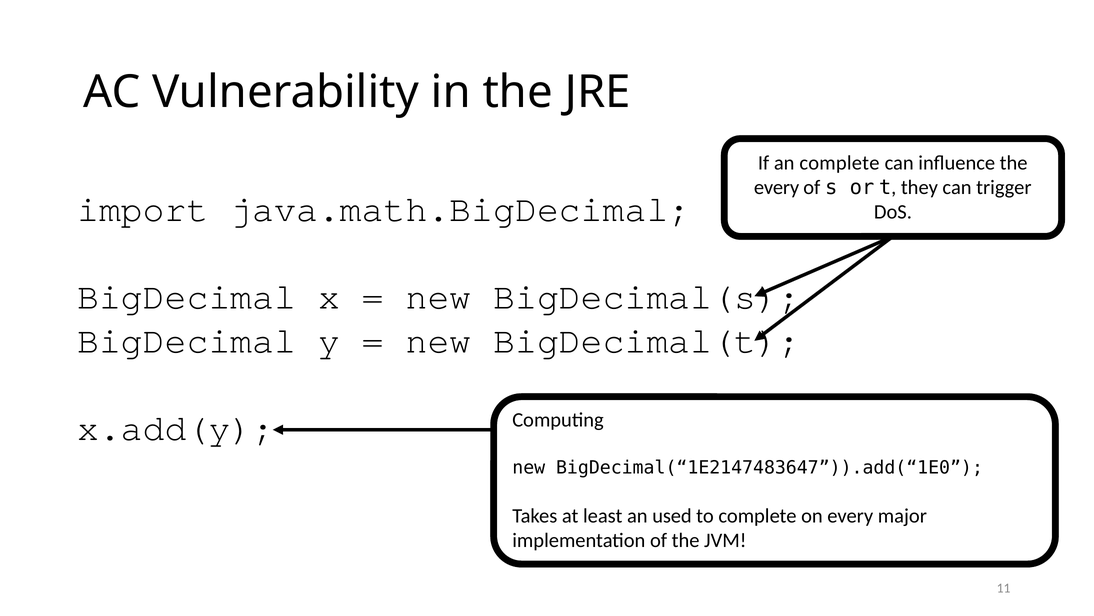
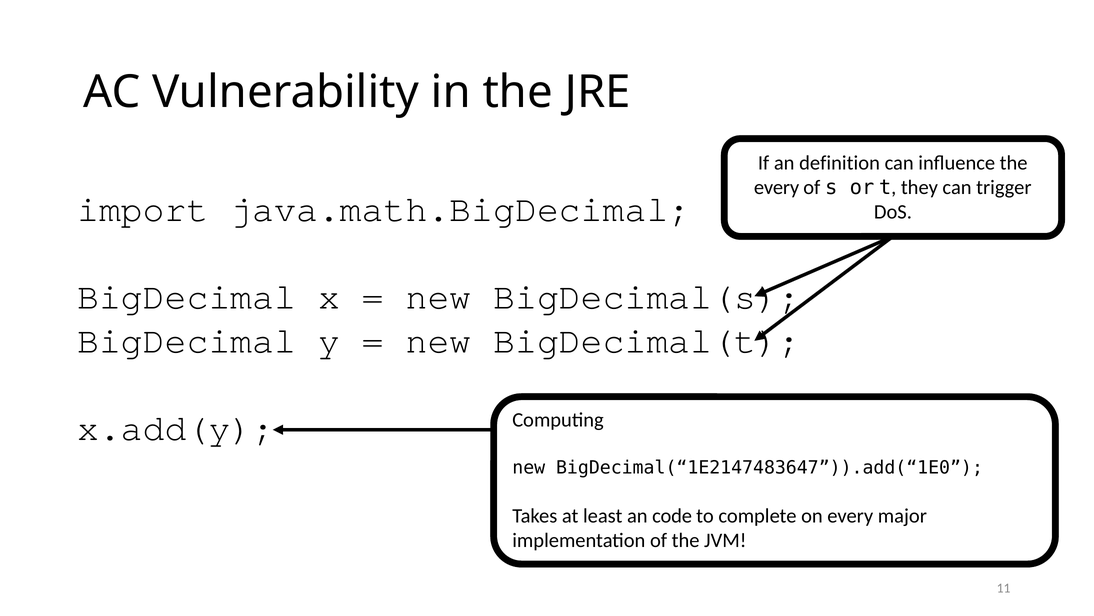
an complete: complete -> definition (840, 163)
used: used -> code (672, 515)
